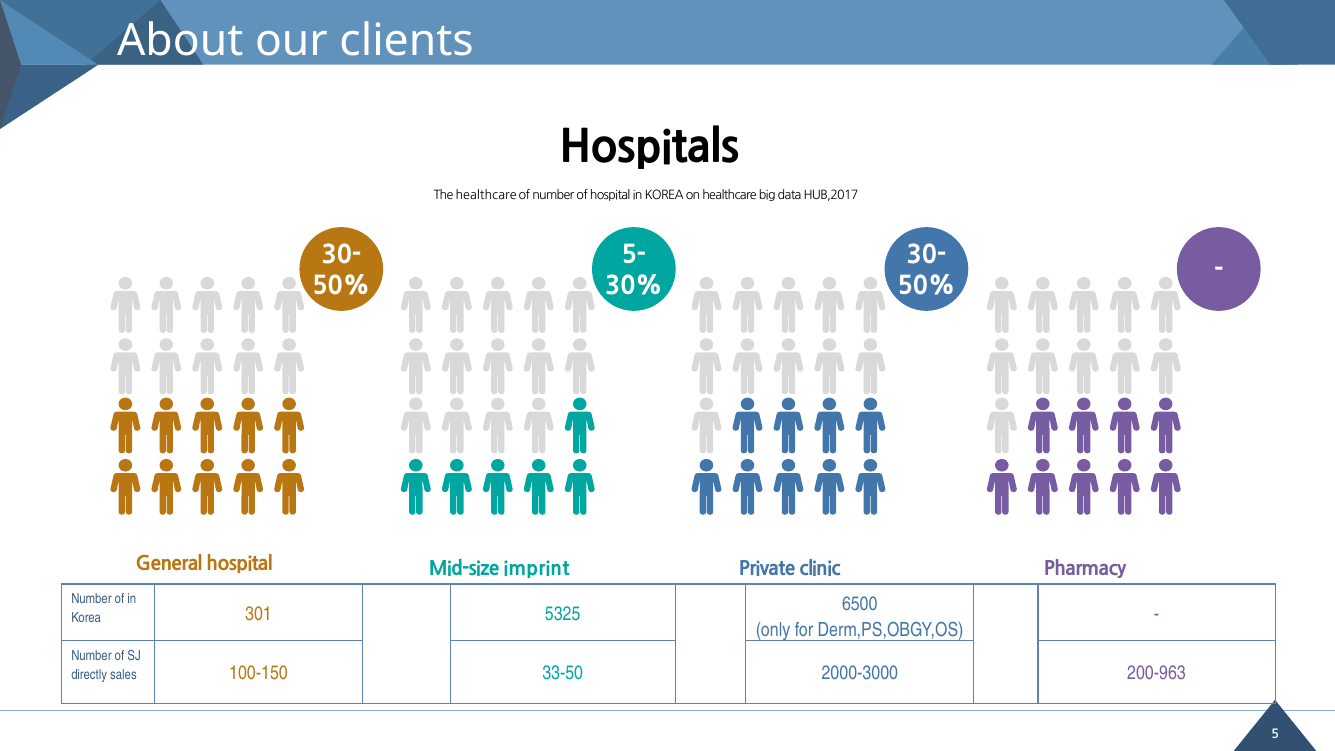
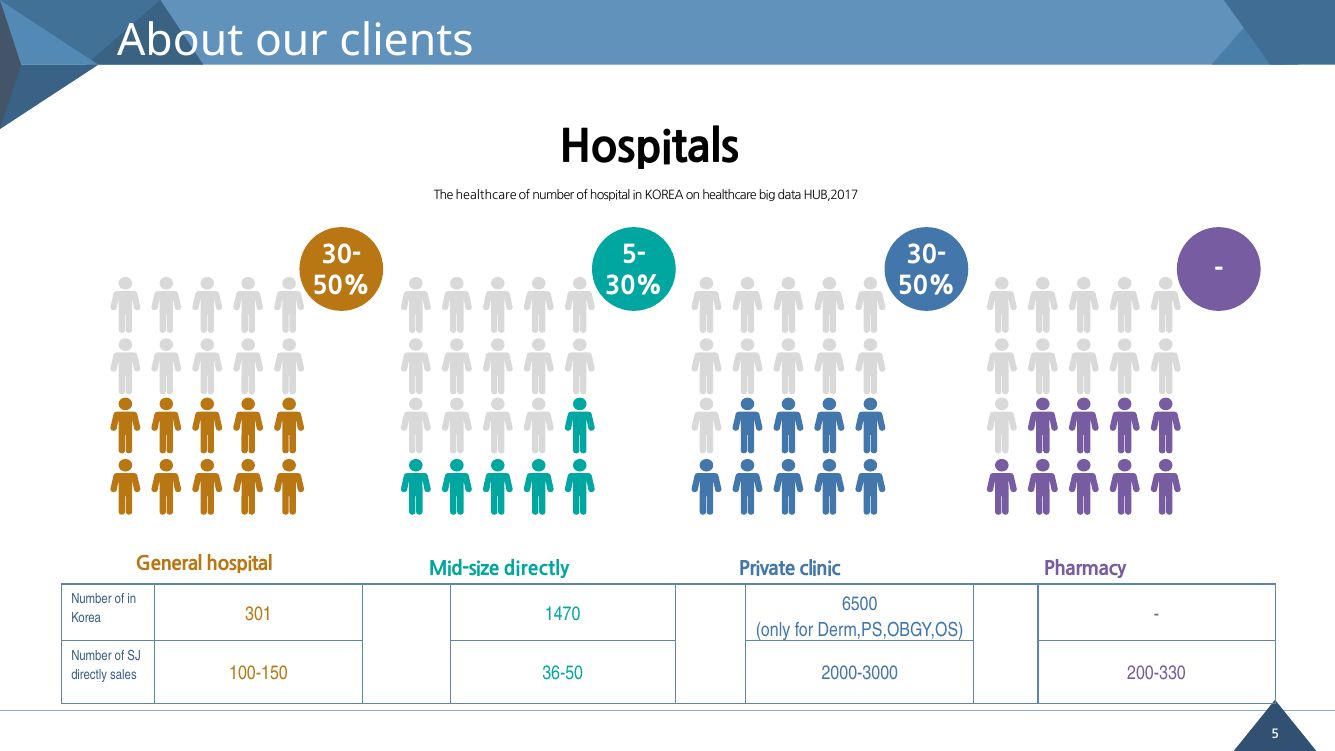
Mid-size imprint: imprint -> directly (537, 569)
5325: 5325 -> 1470 (563, 614)
33-50: 33-50 -> 36-50 (563, 673)
200-963: 200-963 -> 200-330 (1157, 673)
